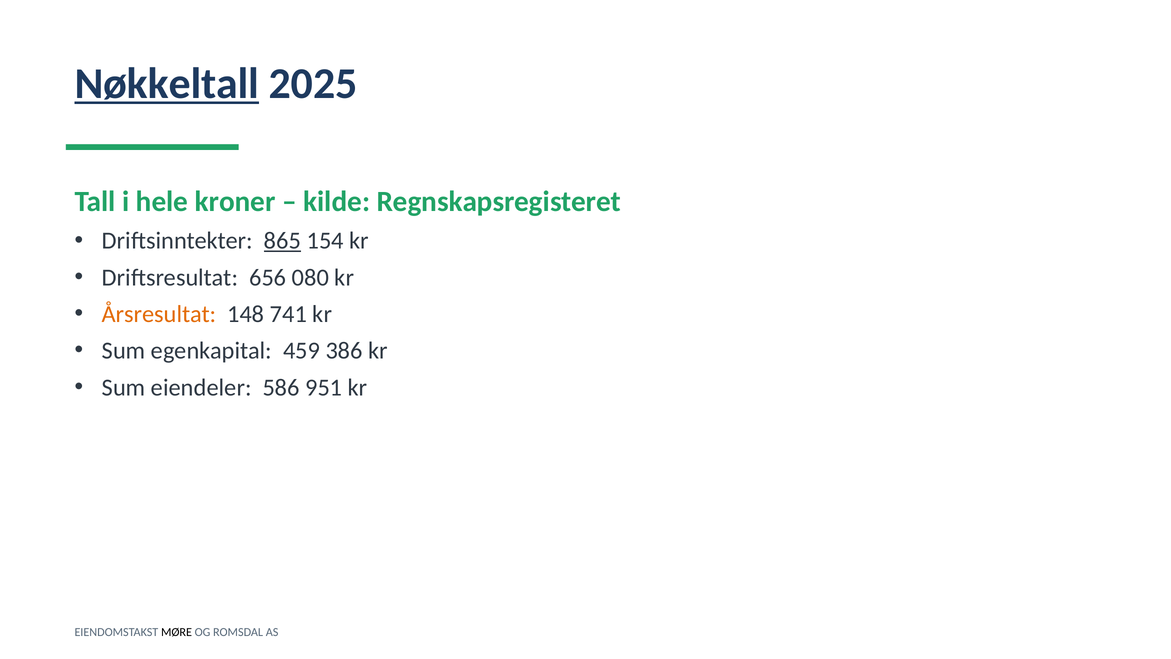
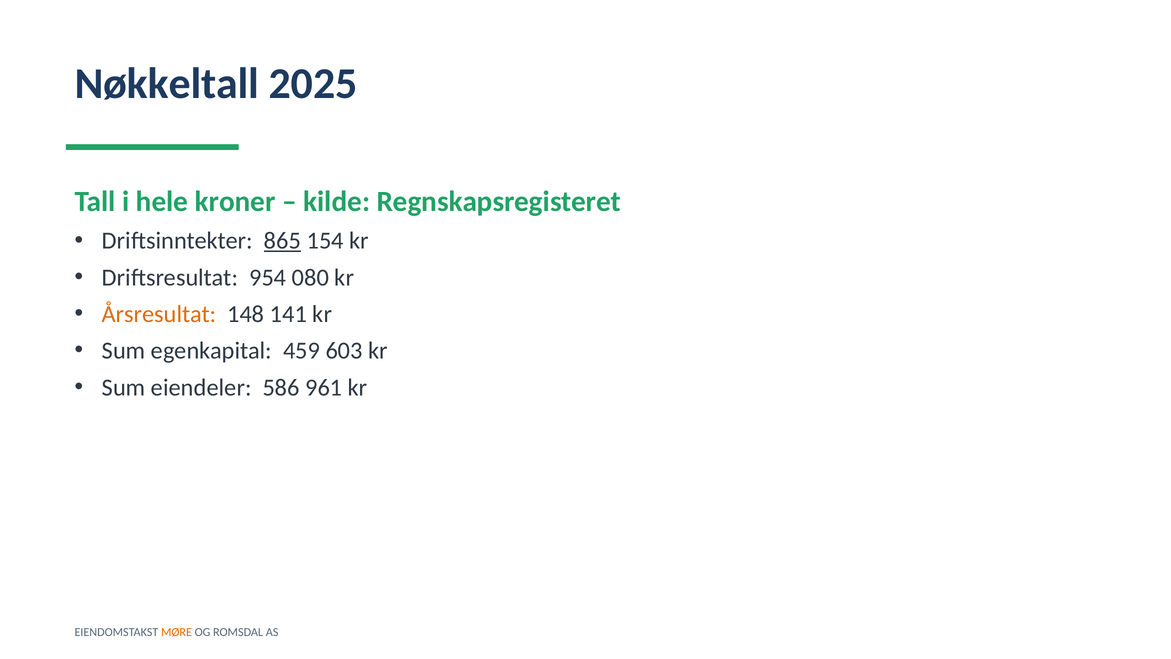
Nøkkeltall underline: present -> none (167, 84)
656: 656 -> 954 (268, 277)
741: 741 -> 141 (288, 314)
386: 386 -> 603 (344, 351)
951: 951 -> 961 (324, 387)
MØRE colour: black -> orange (177, 632)
